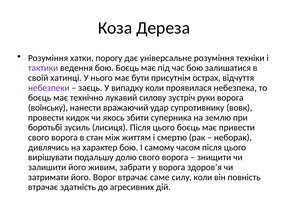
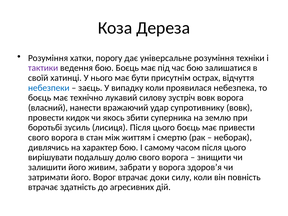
небезпеки colour: purple -> blue (49, 88)
зустріч руки: руки -> вовк (206, 98)
воїнську: воїнську -> власний (48, 108)
саме: саме -> доки (160, 177)
